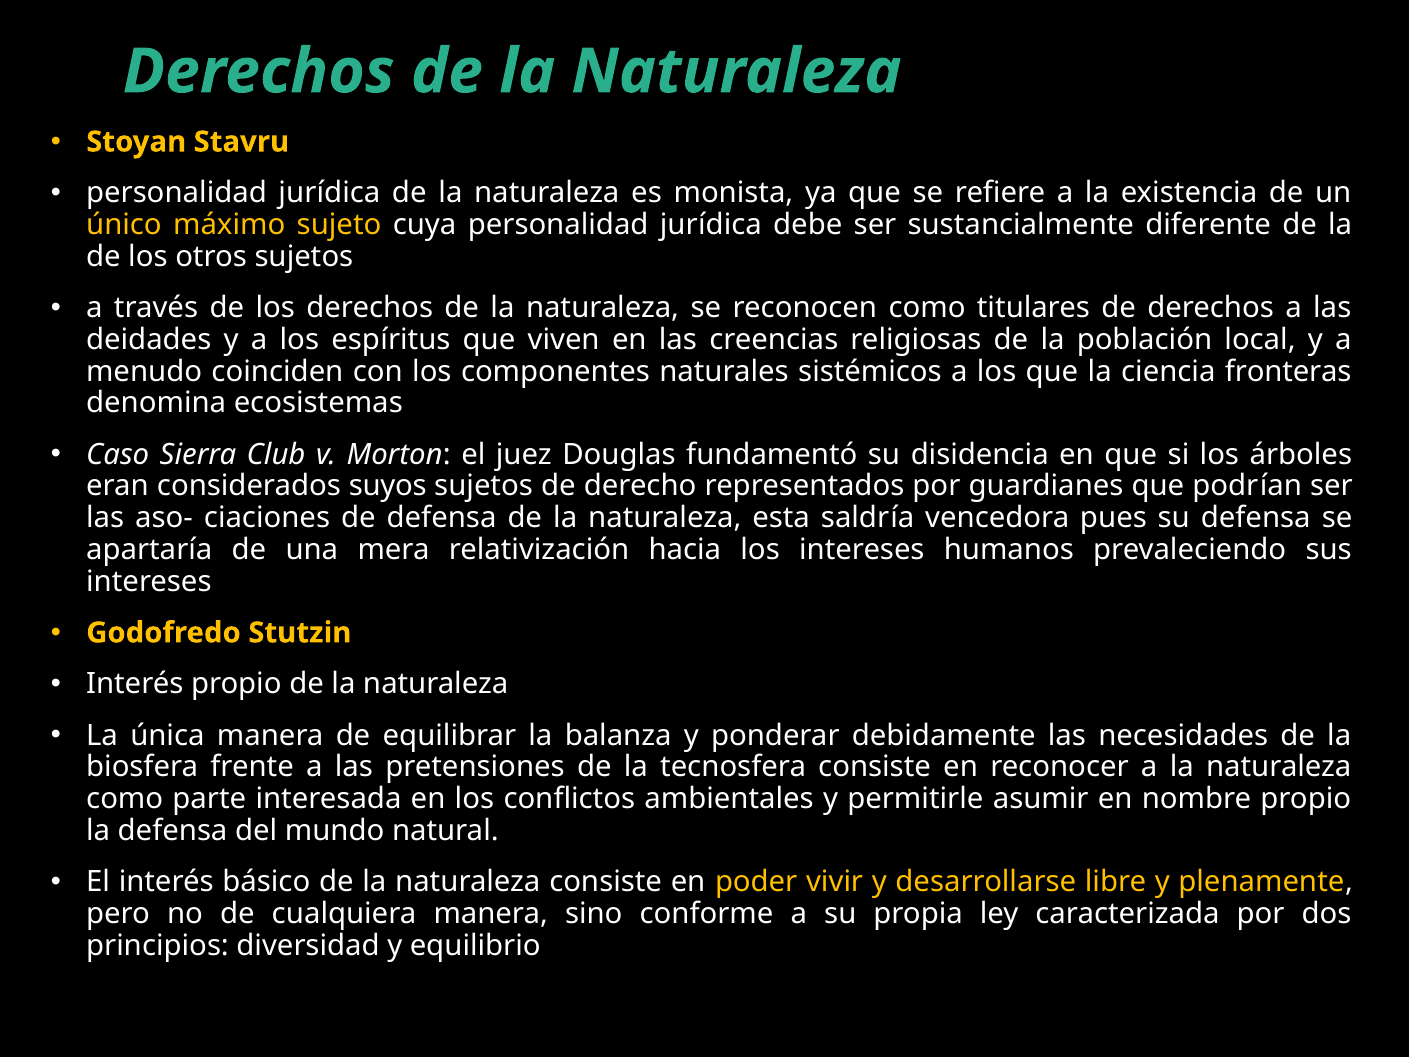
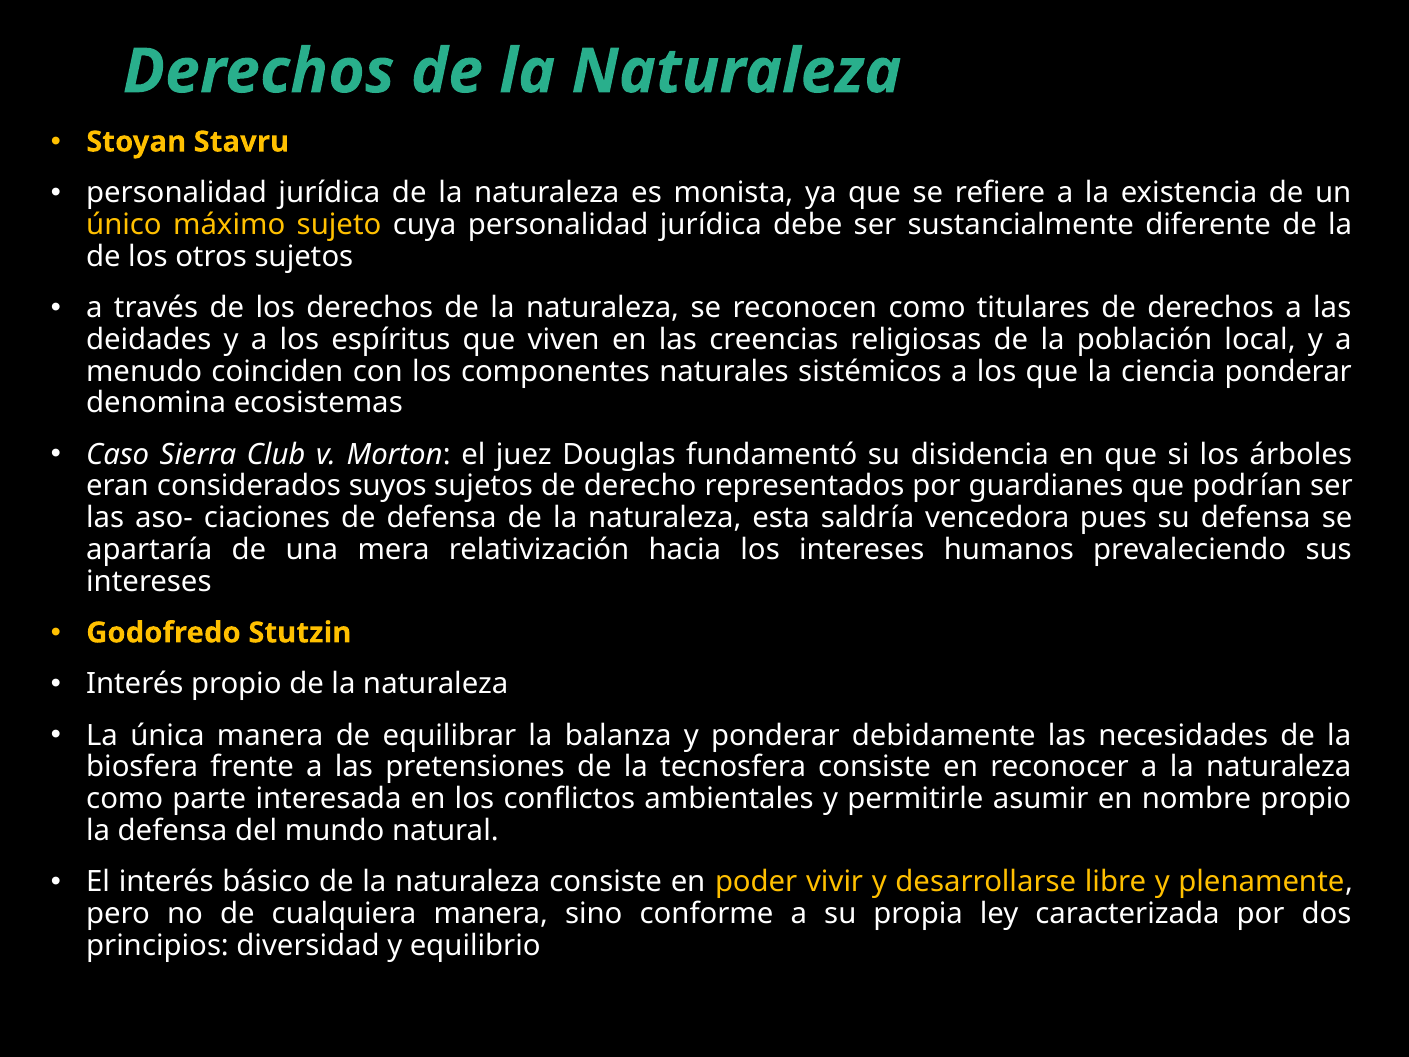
ciencia fronteras: fronteras -> ponderar (1288, 371)
